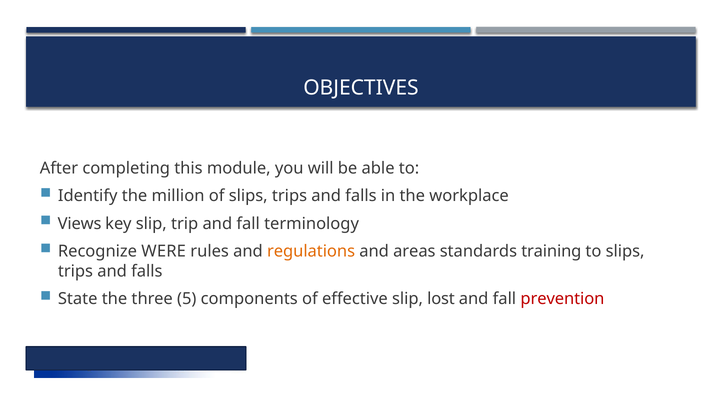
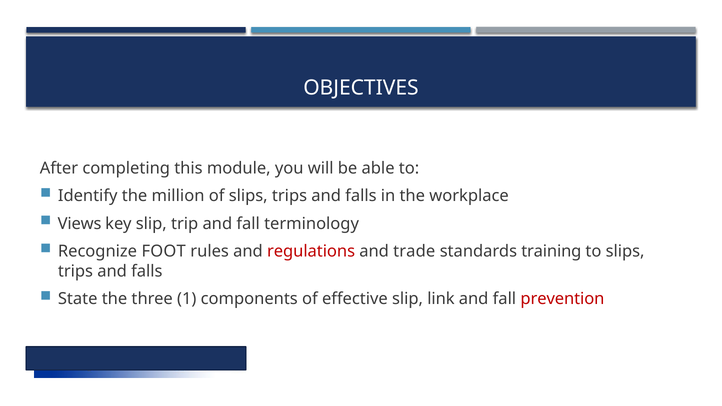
WERE: WERE -> FOOT (164, 251)
regulations colour: orange -> red (311, 251)
areas: areas -> trade (414, 251)
5: 5 -> 1 (187, 299)
lost: lost -> link (441, 299)
